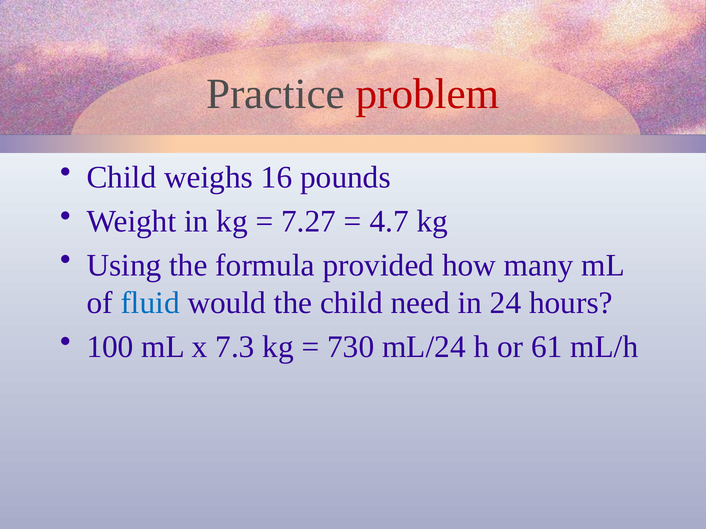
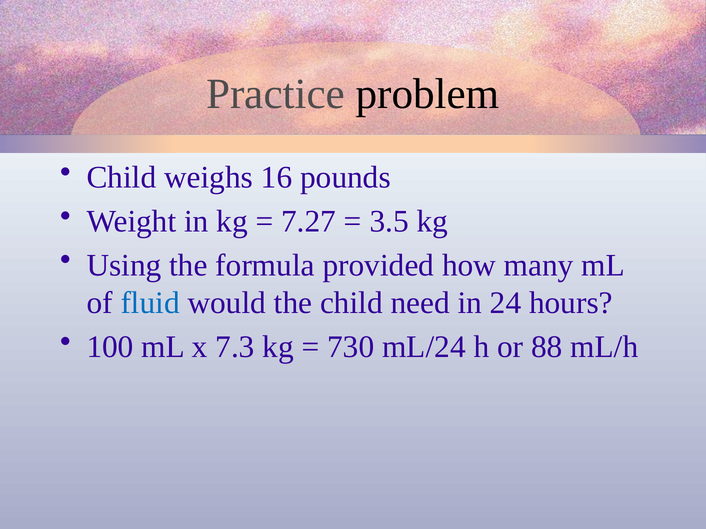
problem colour: red -> black (428, 94)
4.7: 4.7 -> 3.5 (389, 221)
61: 61 -> 88 (547, 347)
